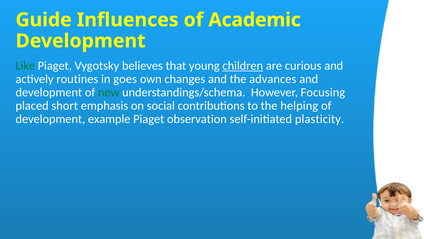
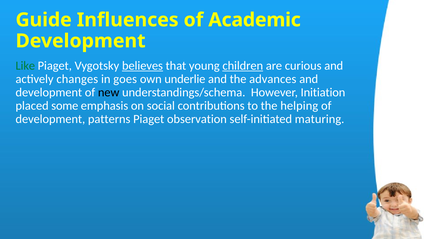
believes underline: none -> present (142, 66)
routines: routines -> changes (77, 79)
changes: changes -> underlie (185, 79)
new colour: green -> black (109, 92)
Focusing: Focusing -> Initiation (323, 92)
short: short -> some (65, 106)
example: example -> patterns (109, 119)
plasticity: plasticity -> maturing (320, 119)
